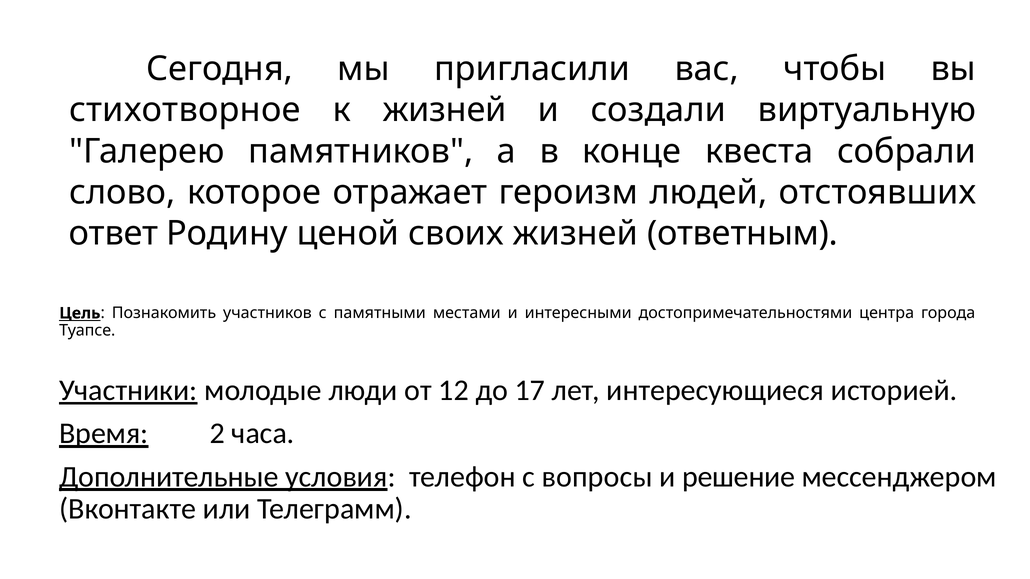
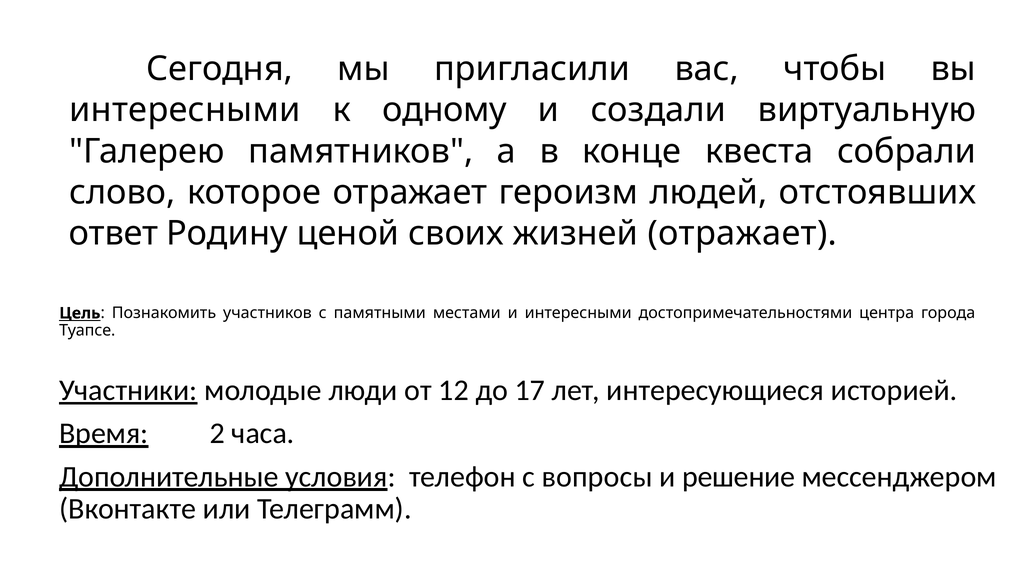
стихотворное: стихотворное -> интересными (185, 110)
к жизней: жизней -> одному (445, 110)
жизней ответным: ответным -> отражает (742, 234)
